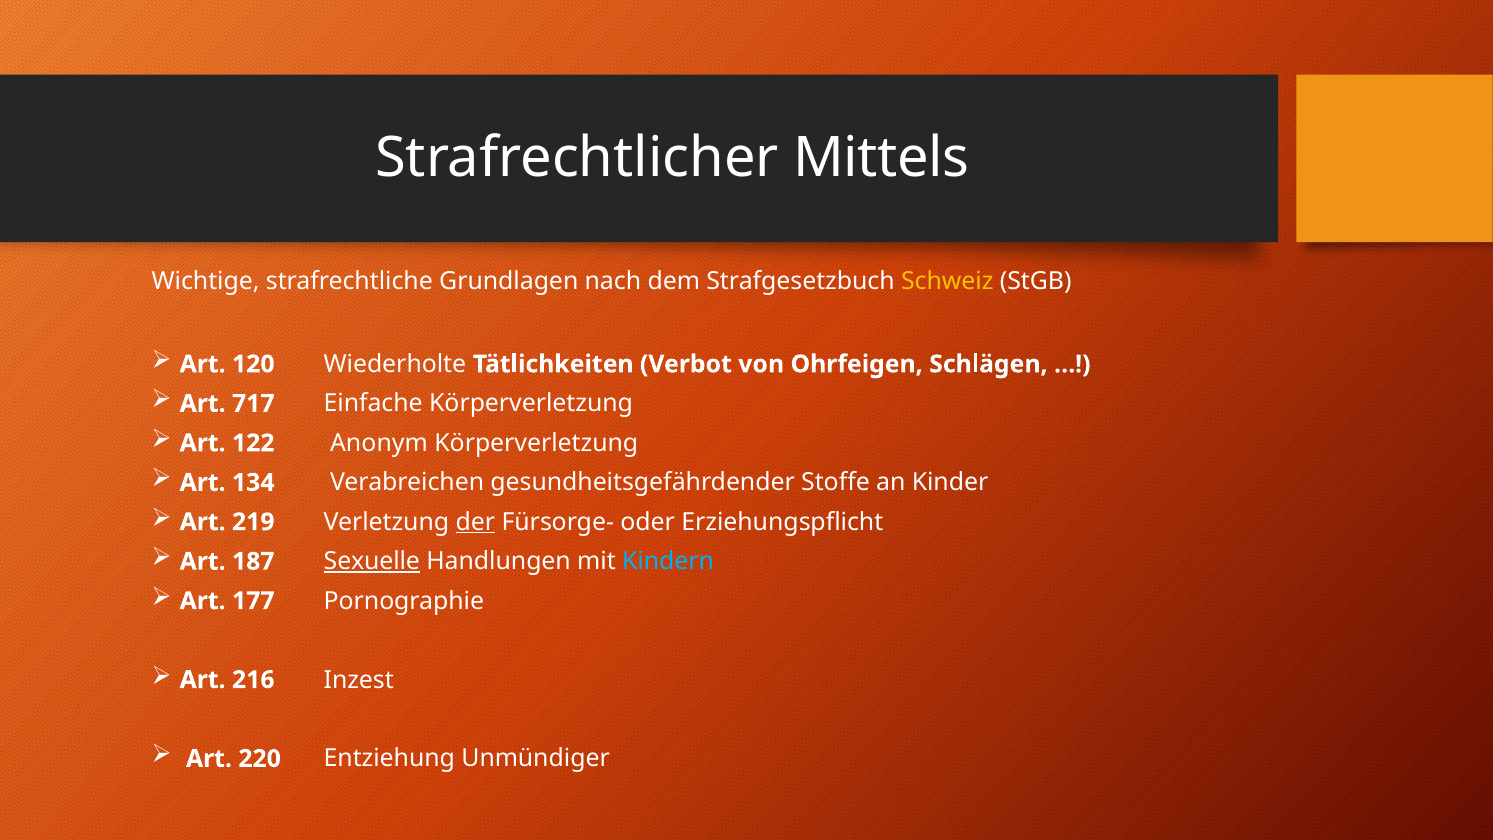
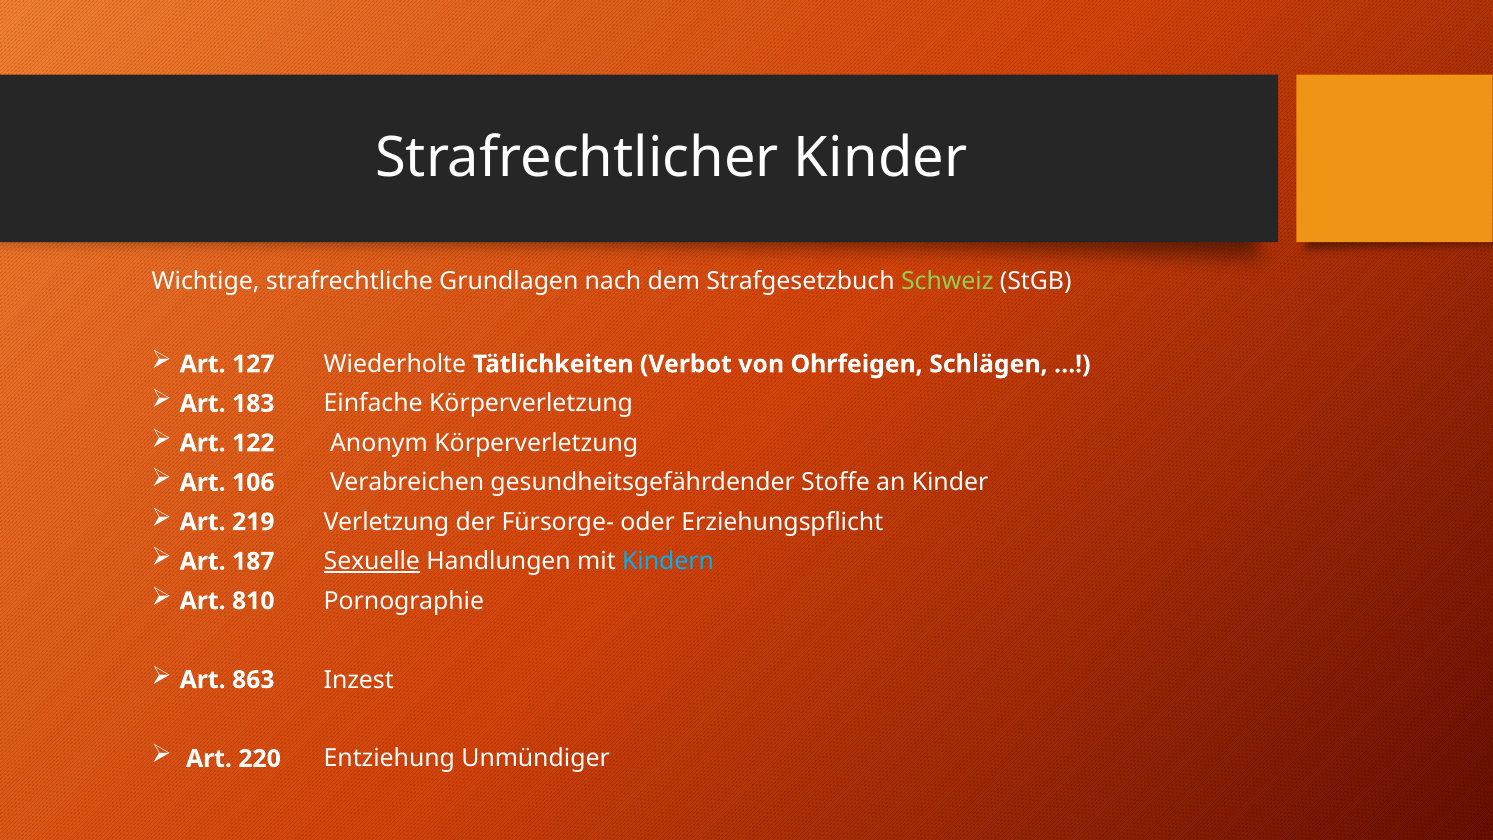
Strafrechtlicher Mittels: Mittels -> Kinder (881, 158)
Schweiz colour: yellow -> light green (947, 282)
120: 120 -> 127 (253, 364)
717: 717 -> 183 (253, 404)
134: 134 -> 106 (253, 482)
der underline: present -> none (475, 522)
177: 177 -> 810 (253, 601)
216: 216 -> 863 (253, 680)
